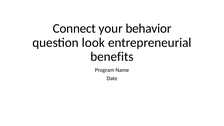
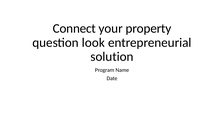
behavior: behavior -> property (148, 28)
benefits: benefits -> solution (112, 57)
